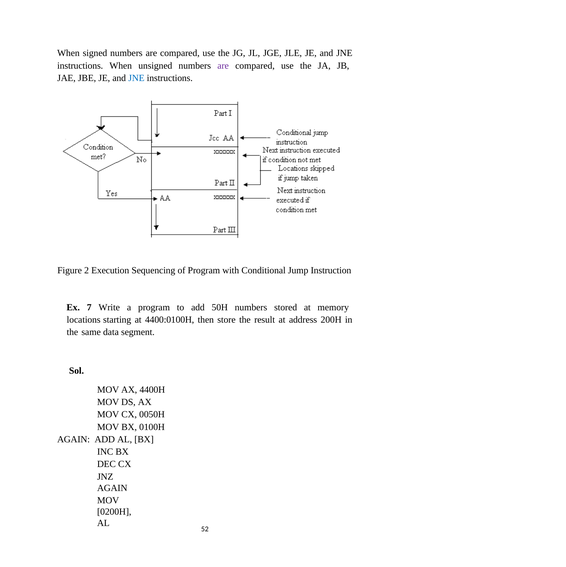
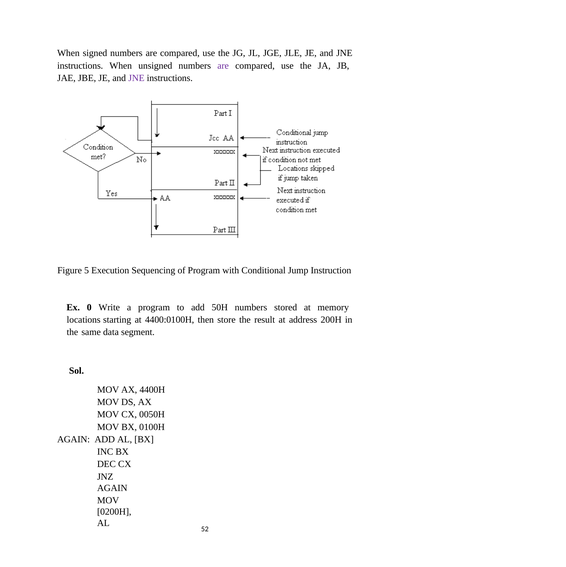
JNE colour: blue -> purple (136, 78)
2: 2 -> 5 (87, 270)
7: 7 -> 0 (89, 307)
